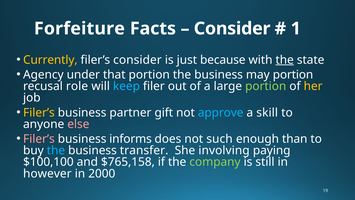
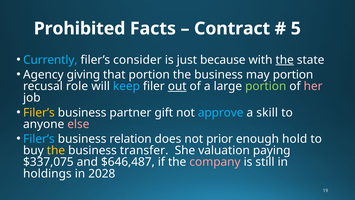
Forfeiture: Forfeiture -> Prohibited (80, 29)
Consider: Consider -> Contract (232, 29)
1: 1 -> 5 (296, 29)
Currently colour: yellow -> light blue (50, 60)
under: under -> giving (83, 75)
out underline: none -> present (177, 86)
her colour: yellow -> pink (313, 86)
Filer’s colour: pink -> light blue (39, 139)
informs: informs -> relation (131, 139)
such: such -> prior (220, 139)
than: than -> hold (295, 139)
the colour: light blue -> yellow (56, 150)
involving: involving -> valuation (224, 150)
$100,100: $100,100 -> $337,075 (48, 162)
$765,158: $765,158 -> $646,487 (128, 162)
company colour: light green -> pink (215, 162)
however: however -> holdings (47, 173)
2000: 2000 -> 2028 (102, 173)
